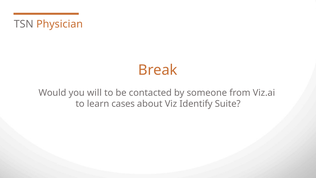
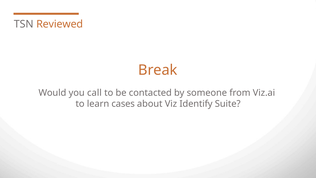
Physician: Physician -> Reviewed (60, 24)
will: will -> call (94, 93)
